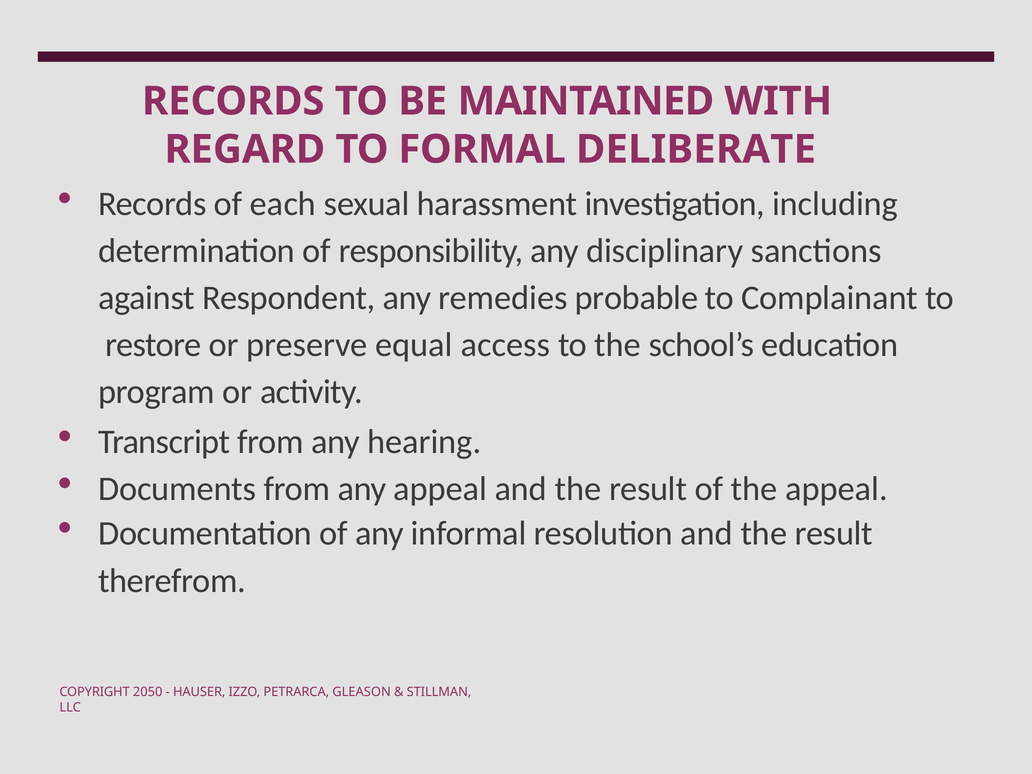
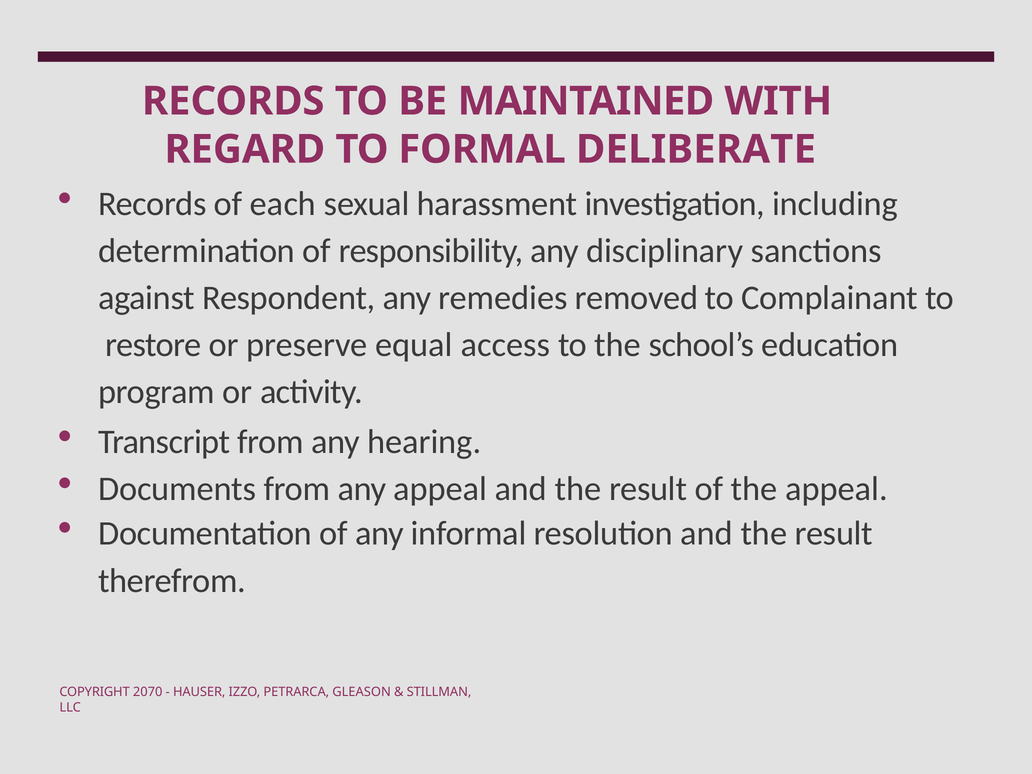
probable: probable -> removed (636, 298)
2050: 2050 -> 2070 (148, 692)
